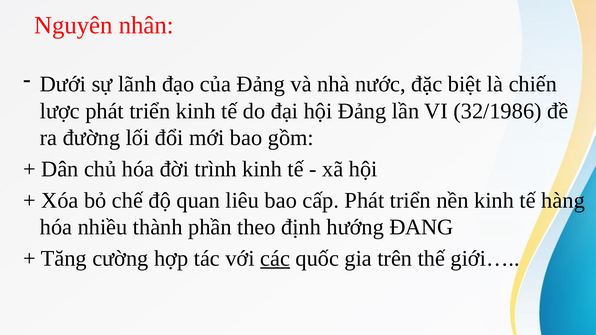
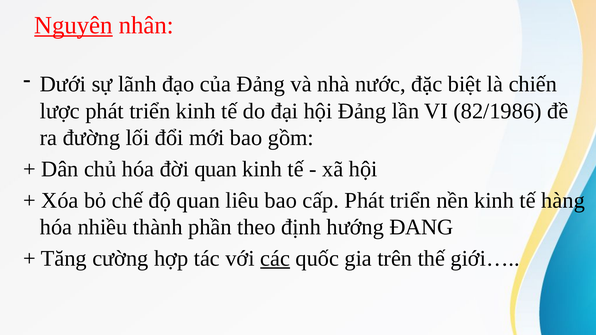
Nguyên underline: none -> present (73, 25)
32/1986: 32/1986 -> 82/1986 (498, 111)
đời trình: trình -> quan (216, 169)
